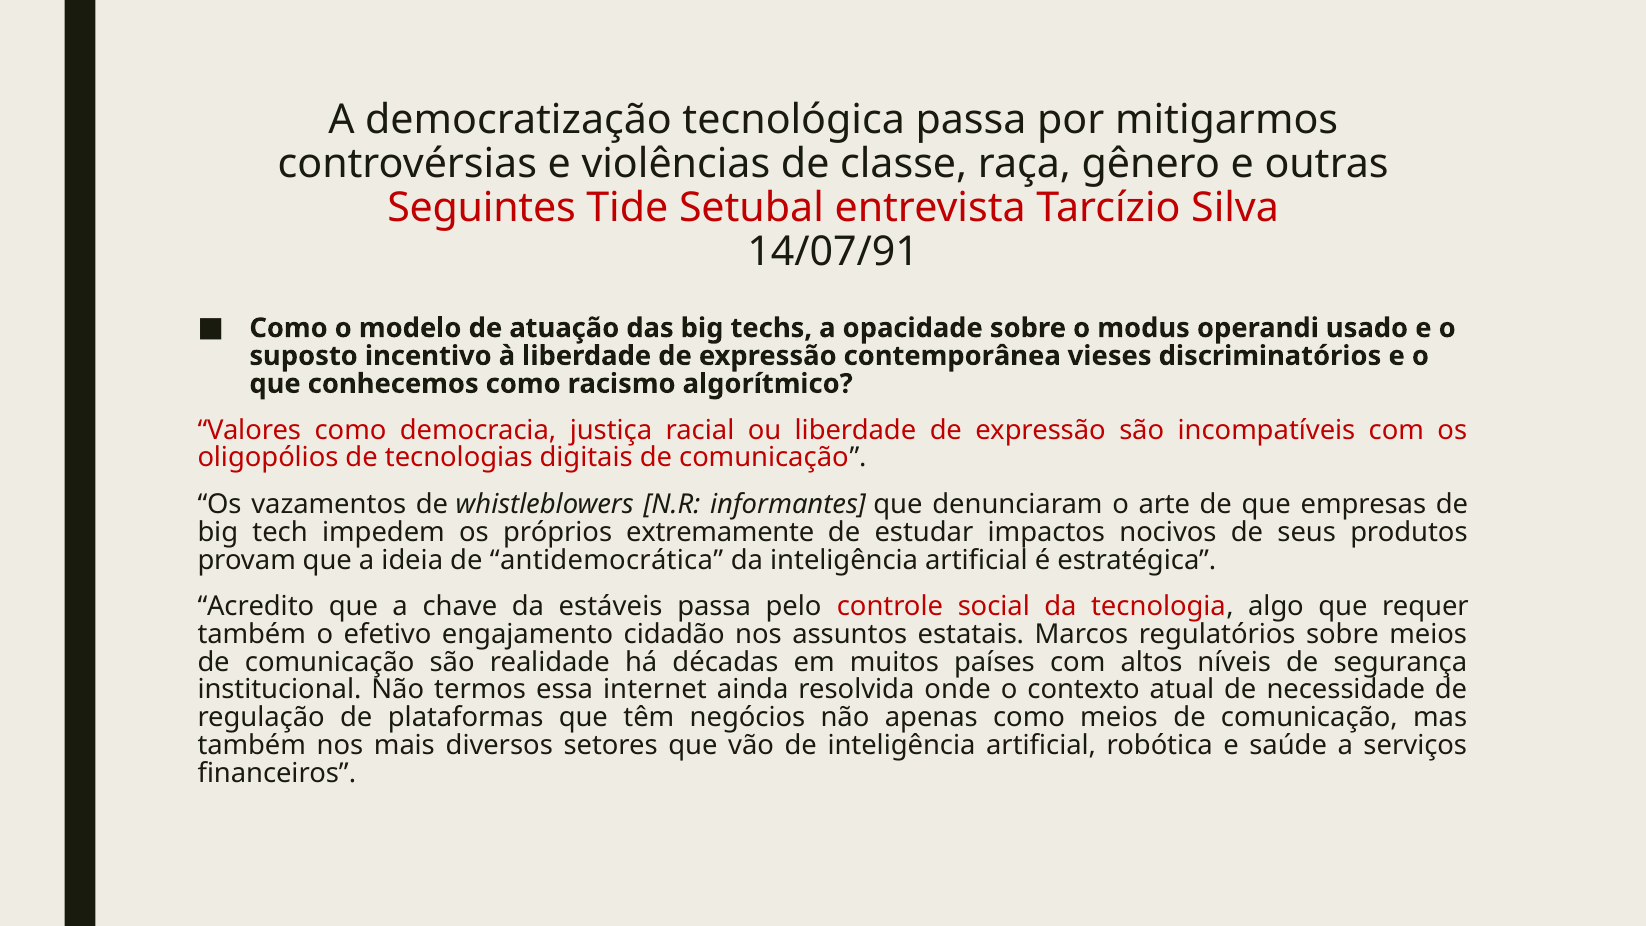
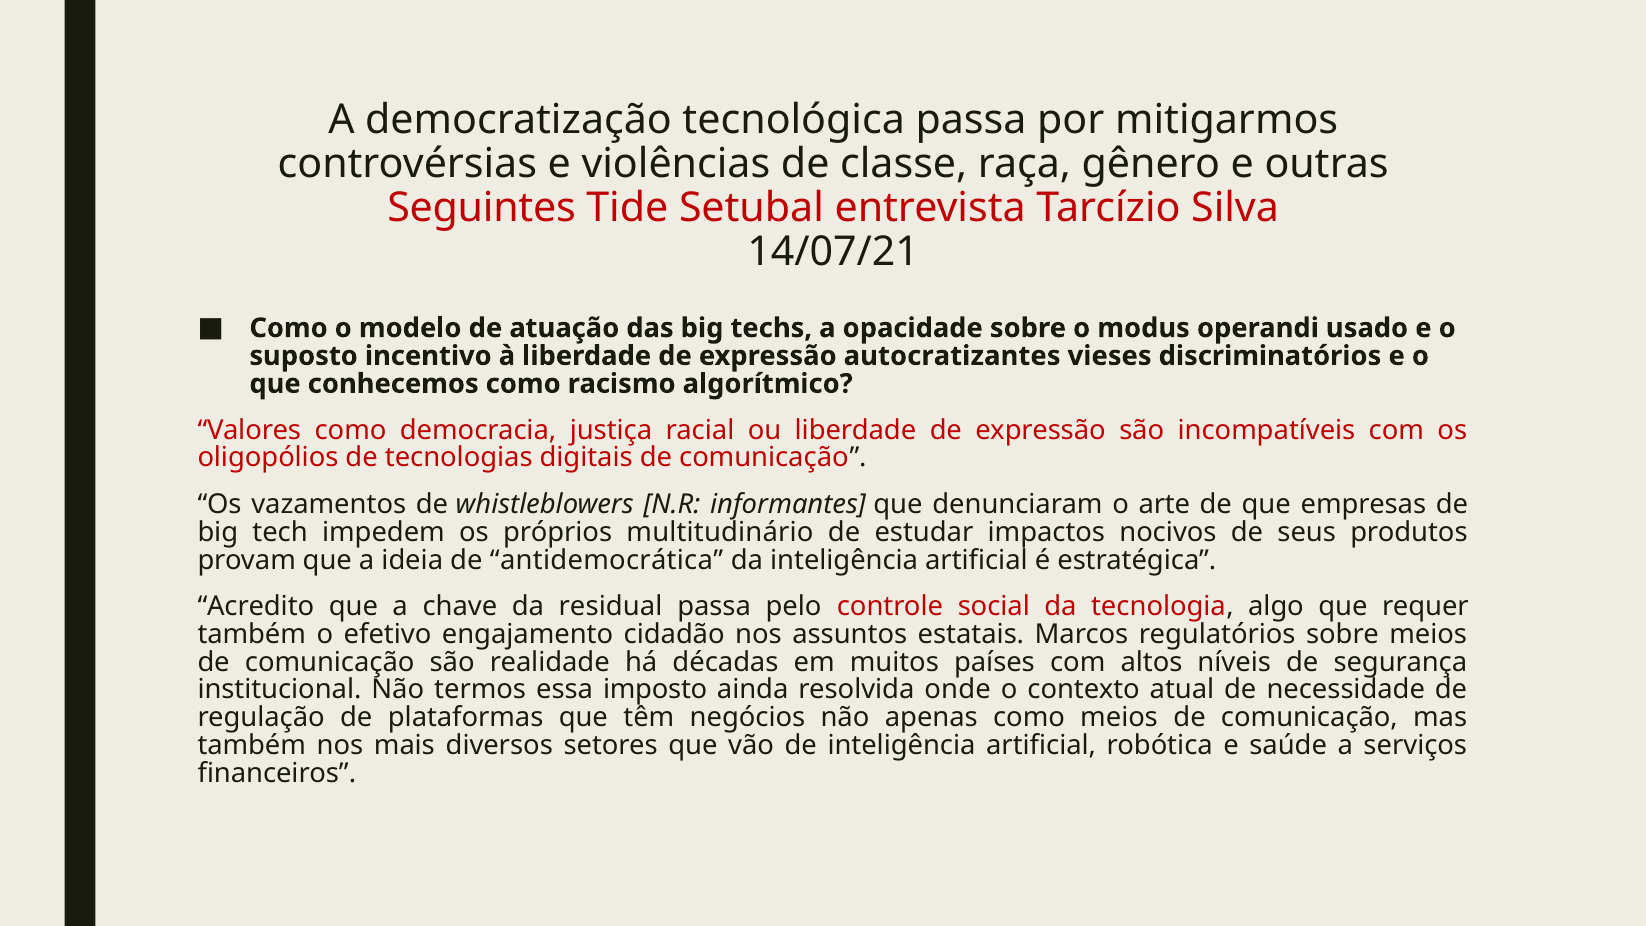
14/07/91: 14/07/91 -> 14/07/21 (833, 252)
contemporânea: contemporânea -> autocratizantes (952, 356)
extremamente: extremamente -> multitudinário (720, 532)
estáveis: estáveis -> residual (611, 606)
internet: internet -> imposto (655, 690)
